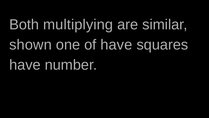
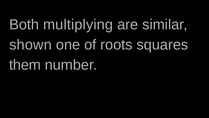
of have: have -> roots (116, 45)
have: have -> them (25, 65)
